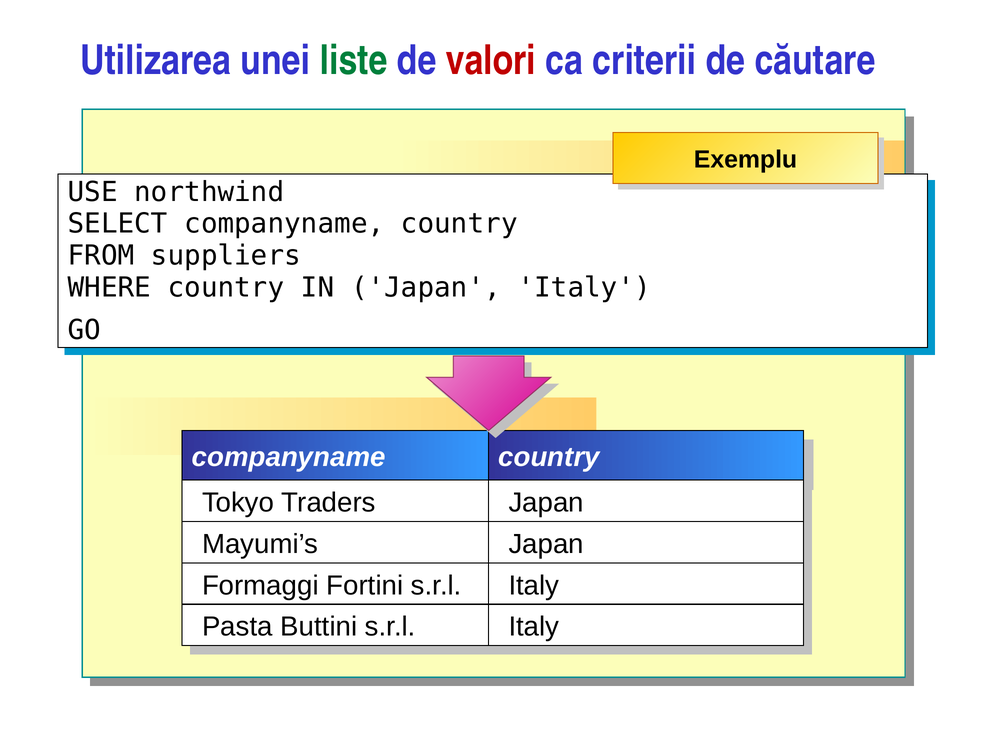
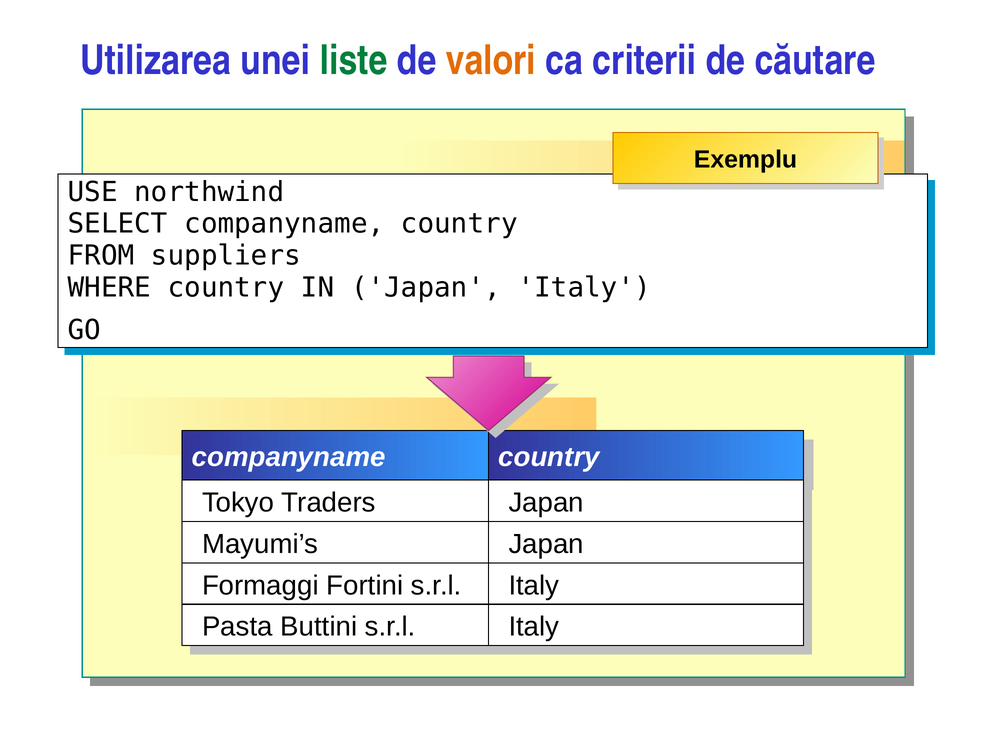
valori colour: red -> orange (491, 61)
